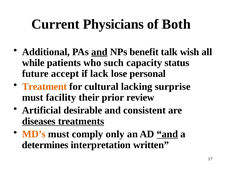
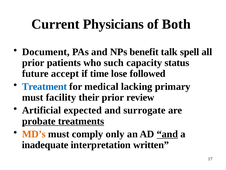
Additional: Additional -> Document (46, 52)
and underline: present -> none (99, 52)
wish: wish -> spell (190, 52)
while: while -> prior (33, 63)
lack: lack -> time (99, 73)
personal: personal -> followed (148, 73)
Treatment colour: orange -> blue (44, 86)
cultural: cultural -> medical (101, 86)
surprise: surprise -> primary (173, 86)
desirable: desirable -> expected (83, 110)
consistent: consistent -> surrogate (144, 110)
diseases: diseases -> probate (39, 121)
determines: determines -> inadequate (45, 145)
